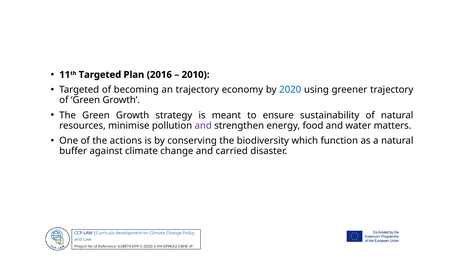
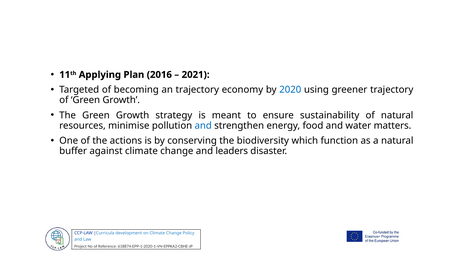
11th Targeted: Targeted -> Applying (100, 75)
2010: 2010 -> 2021 (196, 75)
and colour: purple -> blue (203, 126)
carried: carried -> leaders (232, 151)
